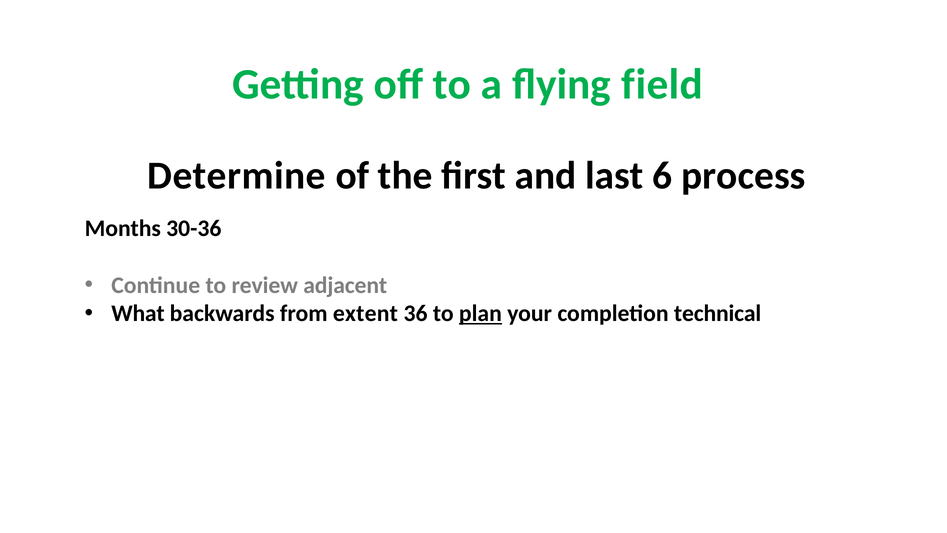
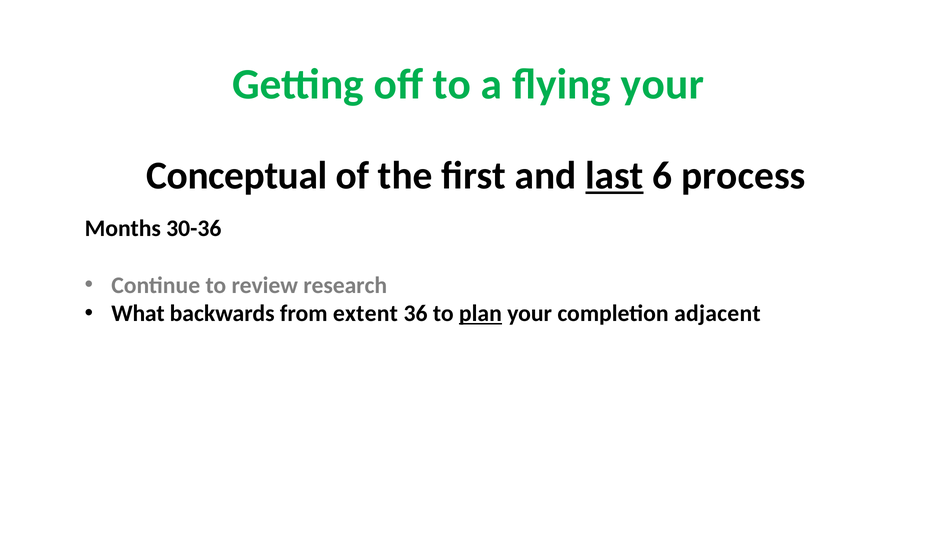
flying field: field -> your (662, 85)
Determine: Determine -> Conceptual (237, 176)
last underline: none -> present (614, 176)
adjacent: adjacent -> research (345, 285)
technical: technical -> adjacent (717, 313)
